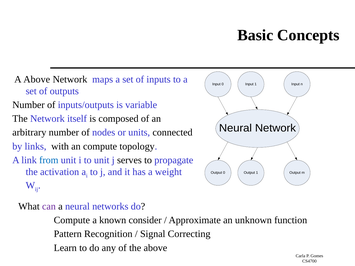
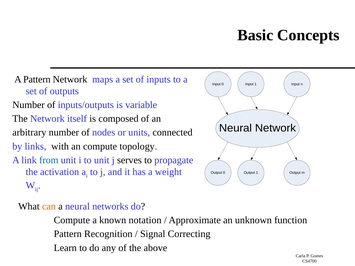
A Above: Above -> Pattern (37, 79)
can colour: purple -> orange (49, 207)
consider: consider -> notation (145, 220)
